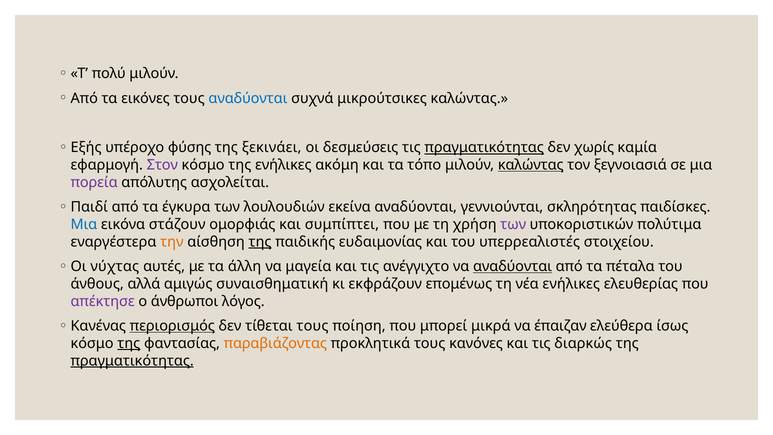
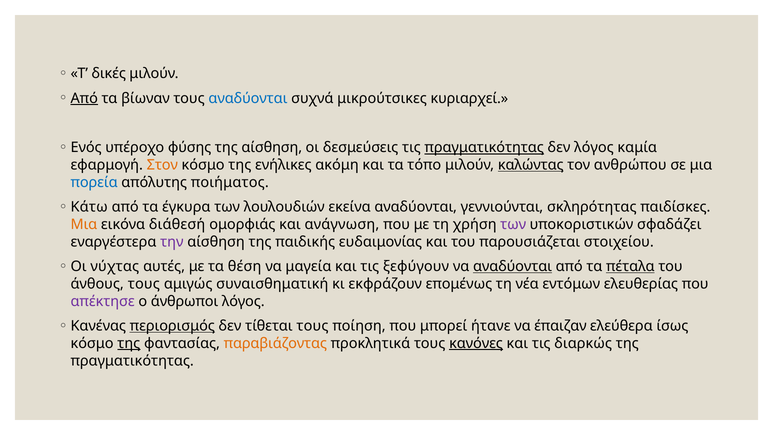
πολύ: πολύ -> δικές (109, 74)
Από underline: none -> present (84, 98)
εικόνες: εικόνες -> βίωναν (145, 98)
μικρούτσικες καλώντας: καλώντας -> κυριαρχεί (469, 98)
Εξής: Εξής -> Ενός (86, 148)
της ξεκινάει: ξεκινάει -> αίσθηση (272, 148)
δεν χωρίς: χωρίς -> λόγος (594, 148)
Στον colour: purple -> orange (162, 165)
ξεγνοιασιά: ξεγνοιασιά -> ανθρώπου (630, 165)
πορεία colour: purple -> blue (94, 182)
ασχολείται: ασχολείται -> ποιήματος (230, 182)
Παιδί: Παιδί -> Κάτω (89, 207)
Μια colour: blue -> orange (84, 224)
στάζουν: στάζουν -> διάθεσή (177, 224)
συμπίπτει: συμπίπτει -> ανάγνωση (342, 224)
πολύτιμα: πολύτιμα -> σφαδάζει (669, 224)
την colour: orange -> purple (172, 242)
της underline: present -> none (260, 242)
υπερρεαλιστές: υπερρεαλιστές -> παρουσιάζεται (530, 242)
άλλη: άλλη -> θέση (245, 266)
ανέγγιχτο: ανέγγιχτο -> ξεφύγουν (416, 266)
πέταλα underline: none -> present (630, 266)
άνθους αλλά: αλλά -> τους (144, 284)
νέα ενήλικες: ενήλικες -> εντόμων (571, 284)
μικρά: μικρά -> ήτανε (491, 326)
κανόνες underline: none -> present (476, 343)
πραγματικότητας underline: present -> none (132, 361)
